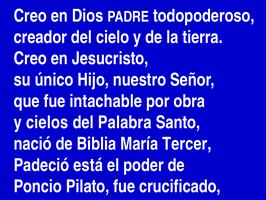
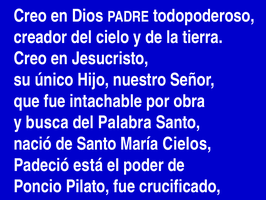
cielos: cielos -> busca (47, 122)
de Biblia: Biblia -> Santo (97, 143)
Tercer: Tercer -> Cielos (187, 143)
